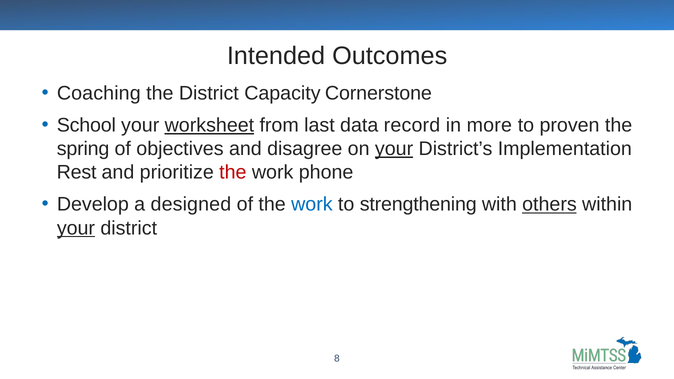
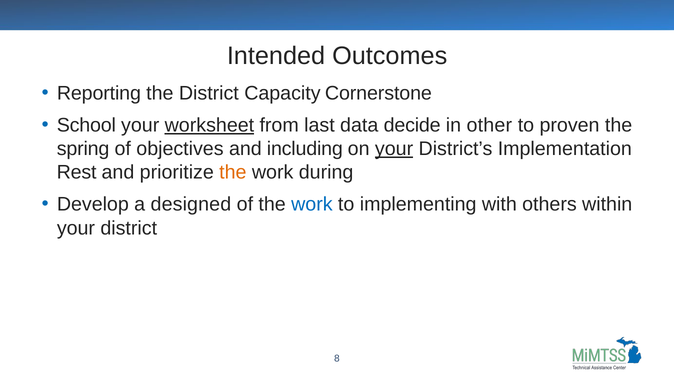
Coaching: Coaching -> Reporting (99, 93)
record: record -> decide (412, 125)
more: more -> other (489, 125)
disagree: disagree -> including (305, 149)
the colour: red -> orange (233, 172)
phone: phone -> during (326, 172)
strengthening: strengthening -> implementing (418, 205)
others underline: present -> none (549, 205)
your underline: present -> none (76, 228)
